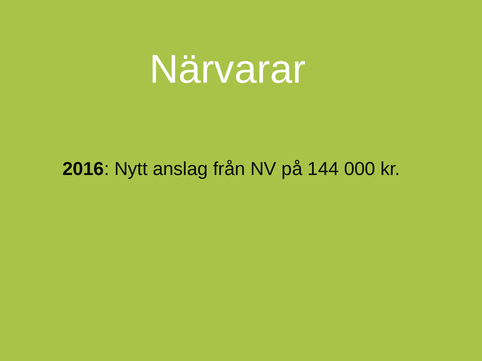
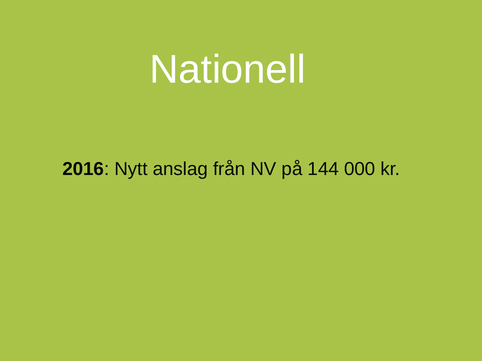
Närvarar: Närvarar -> Nationell (228, 70)
